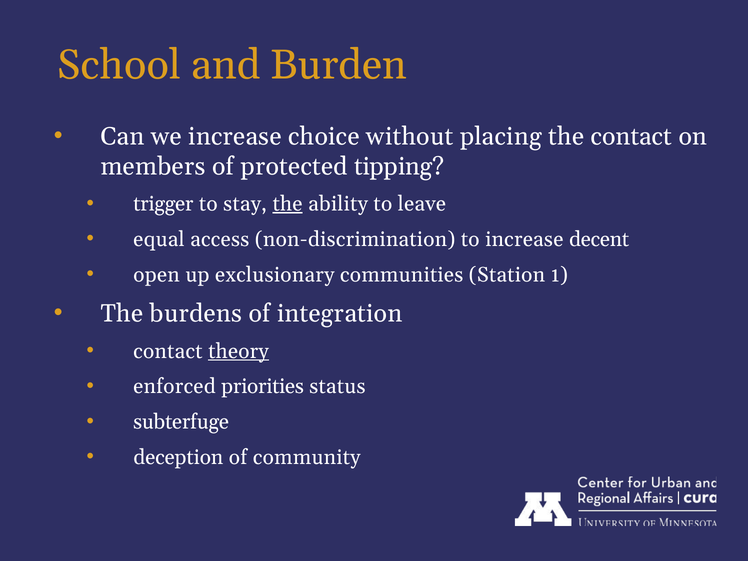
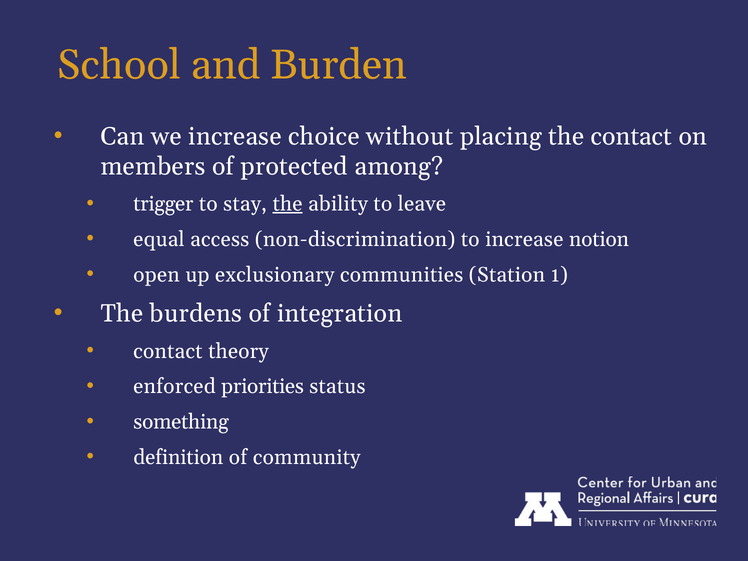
tipping: tipping -> among (399, 166)
decent: decent -> notion (599, 239)
theory underline: present -> none (238, 351)
subterfuge: subterfuge -> something (181, 422)
deception: deception -> definition (178, 457)
